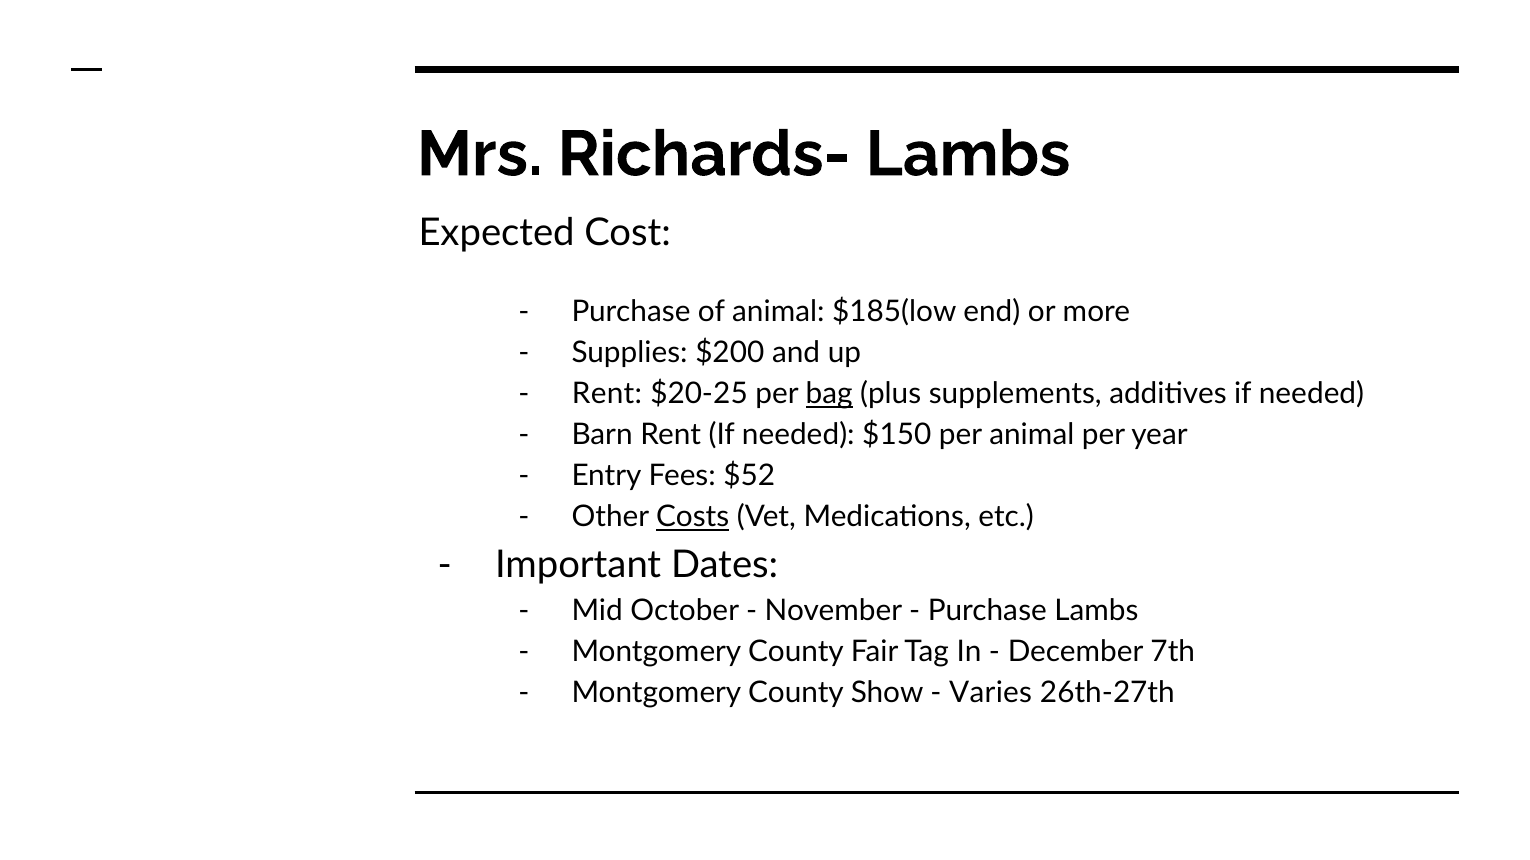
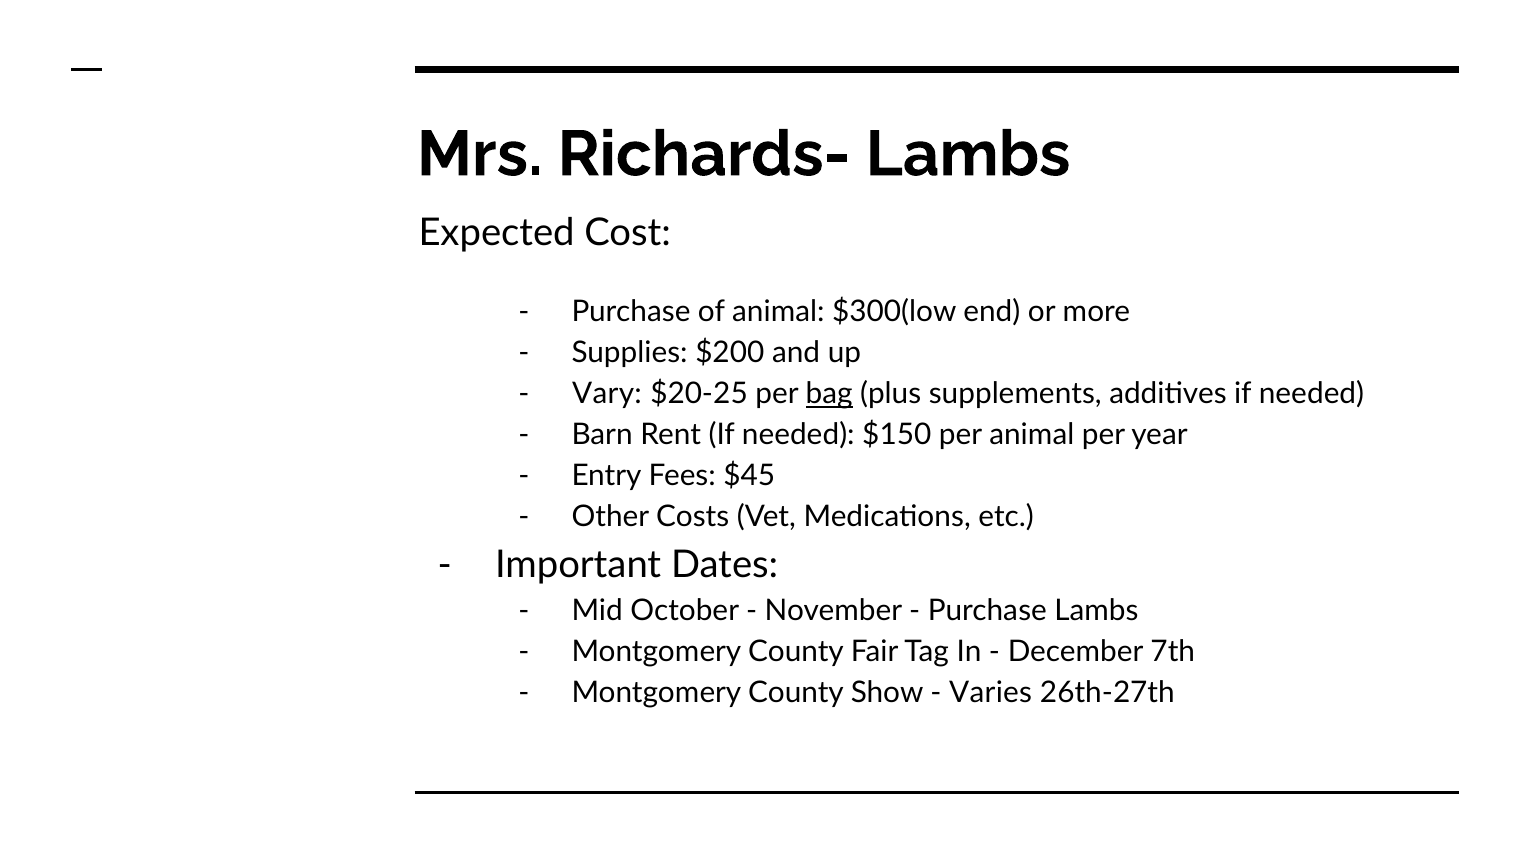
$185(low: $185(low -> $300(low (894, 312)
Rent: Rent -> Vary (607, 394)
$52: $52 -> $45 (749, 476)
Costs underline: present -> none (693, 517)
